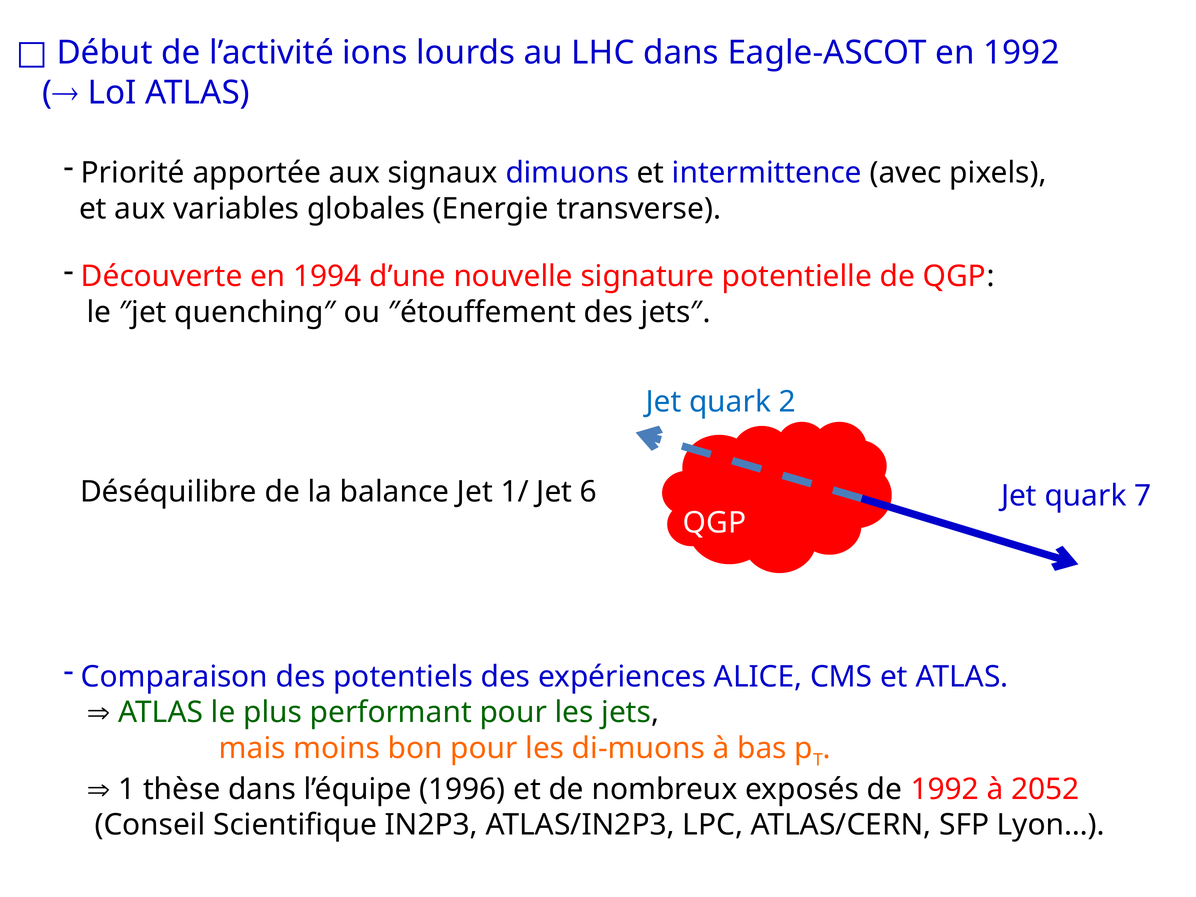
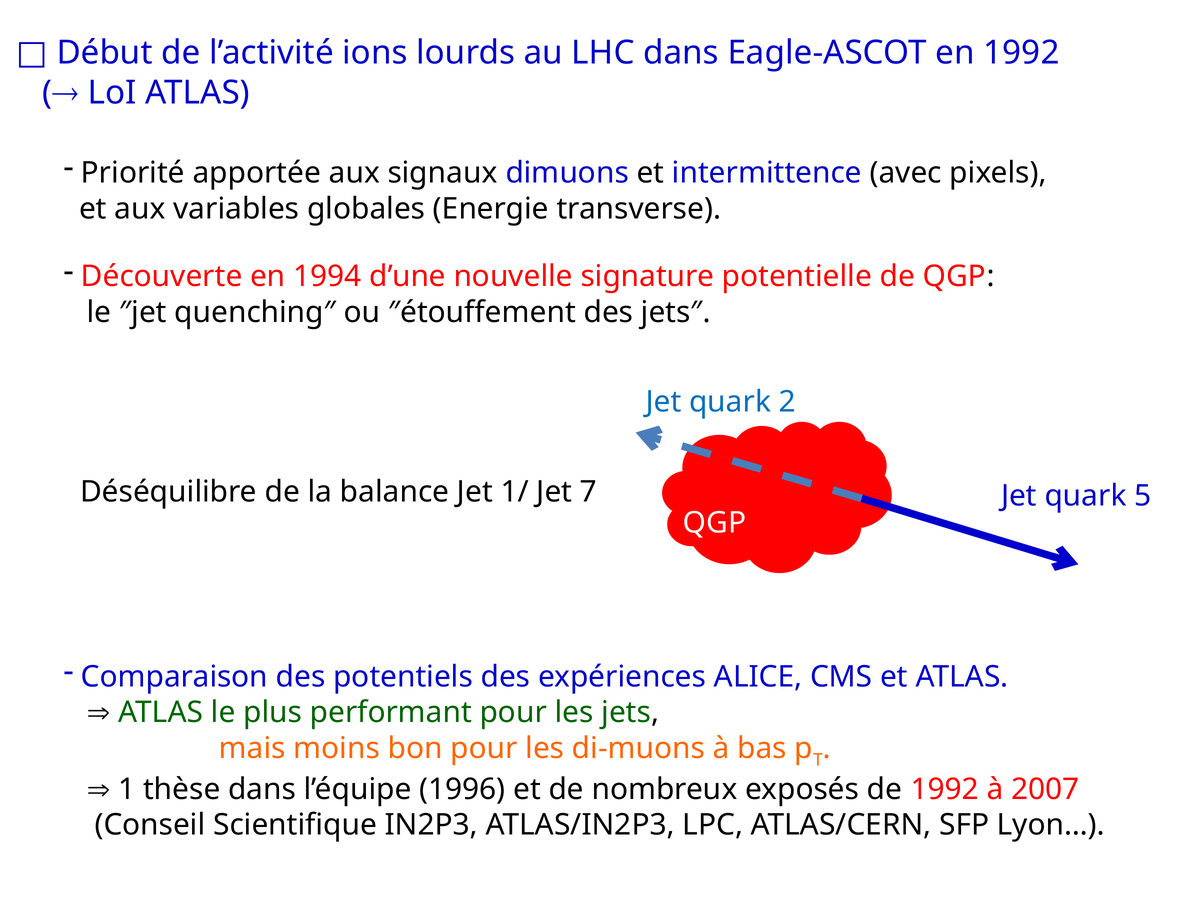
6: 6 -> 7 (589, 492)
7: 7 -> 5 (1143, 496)
2052: 2052 -> 2007 (1045, 789)
